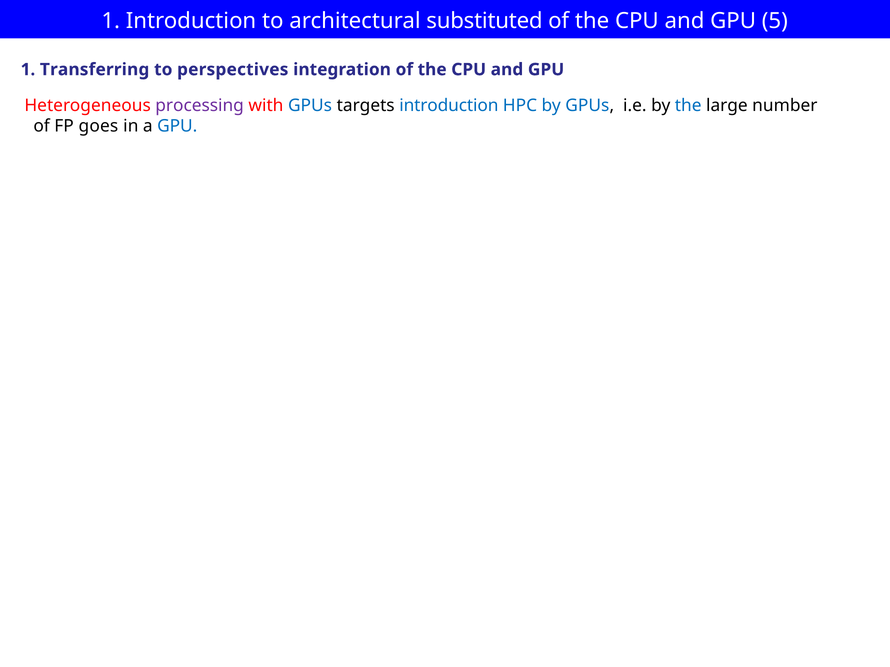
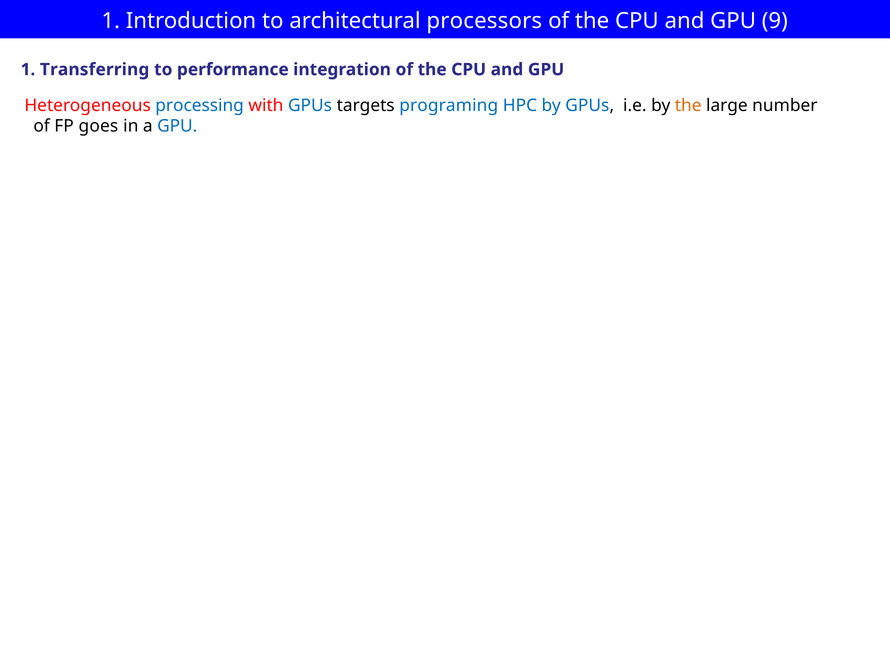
substituted: substituted -> processors (484, 21)
5: 5 -> 9 (775, 21)
perspectives: perspectives -> performance (233, 70)
processing colour: purple -> blue (200, 105)
targets introduction: introduction -> programing (449, 105)
the colour: blue -> orange (688, 105)
